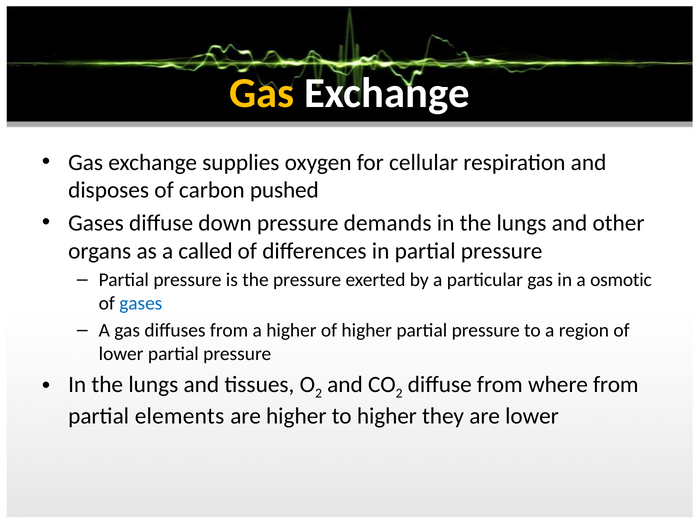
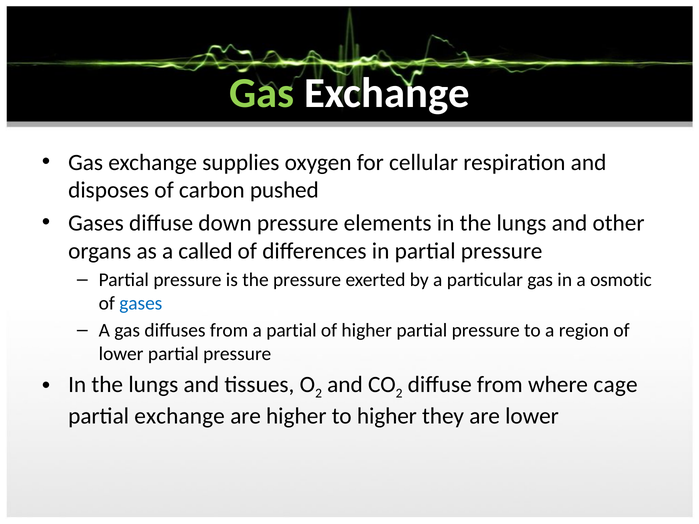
Gas colour: yellow -> light green (262, 93)
demands: demands -> elements (388, 223)
a higher: higher -> partial (291, 331)
where from: from -> cage (616, 385)
partial elements: elements -> exchange (180, 416)
